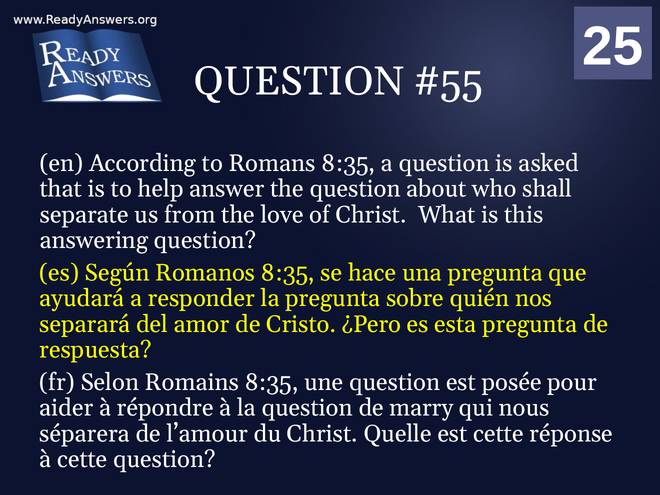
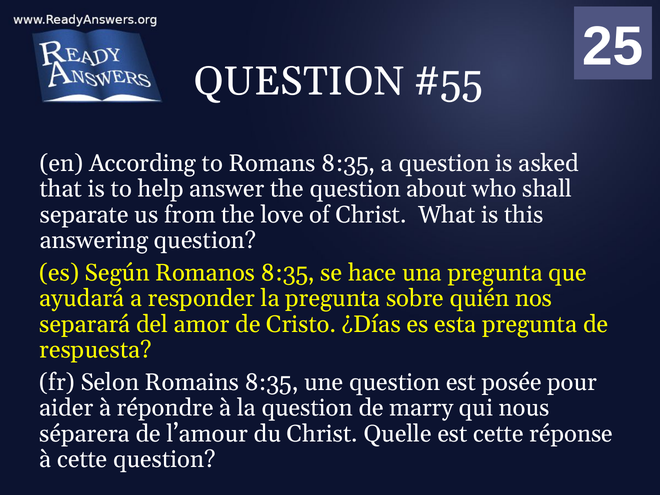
¿Pero: ¿Pero -> ¿Días (371, 324)
